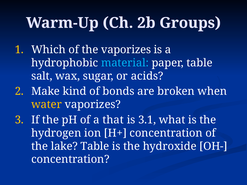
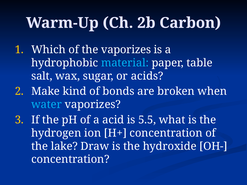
Groups: Groups -> Carbon (190, 23)
water colour: yellow -> light blue (47, 105)
that: that -> acid (113, 120)
3.1: 3.1 -> 5.5 (147, 120)
lake Table: Table -> Draw (95, 146)
